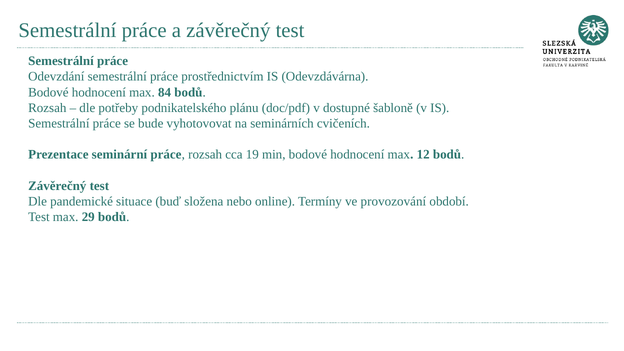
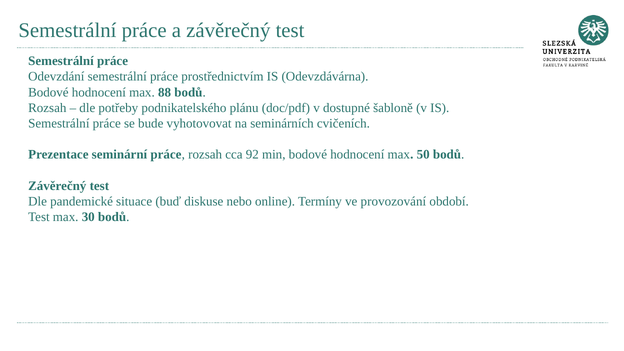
84: 84 -> 88 (165, 92)
19: 19 -> 92 (252, 155)
12: 12 -> 50 (423, 155)
složena: složena -> diskuse (204, 202)
29: 29 -> 30 (88, 217)
